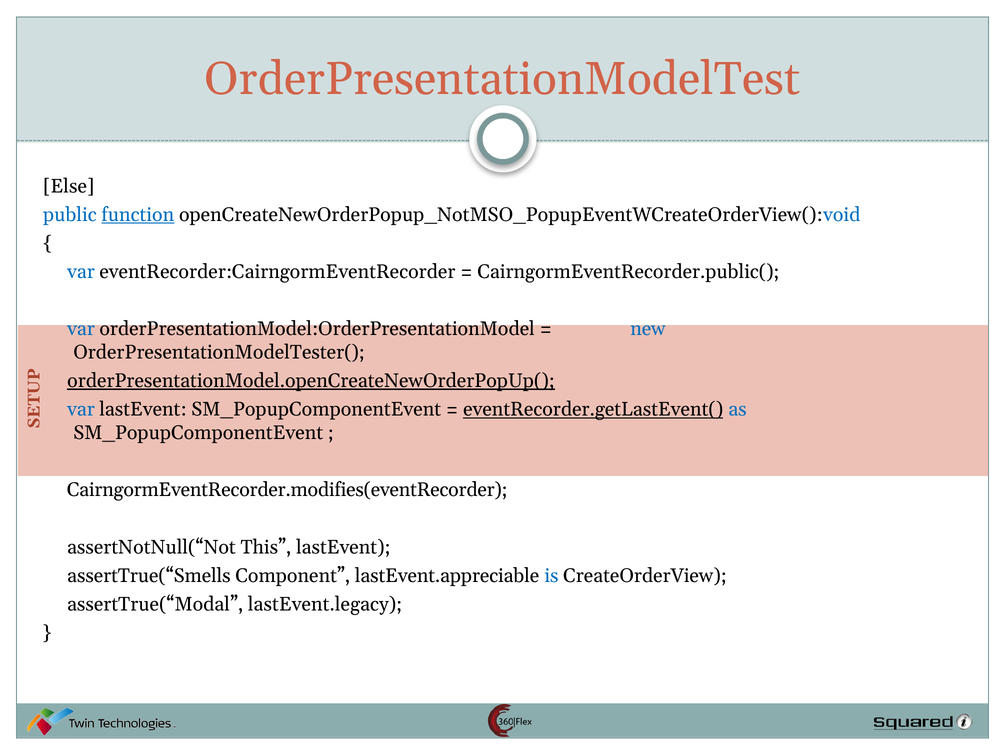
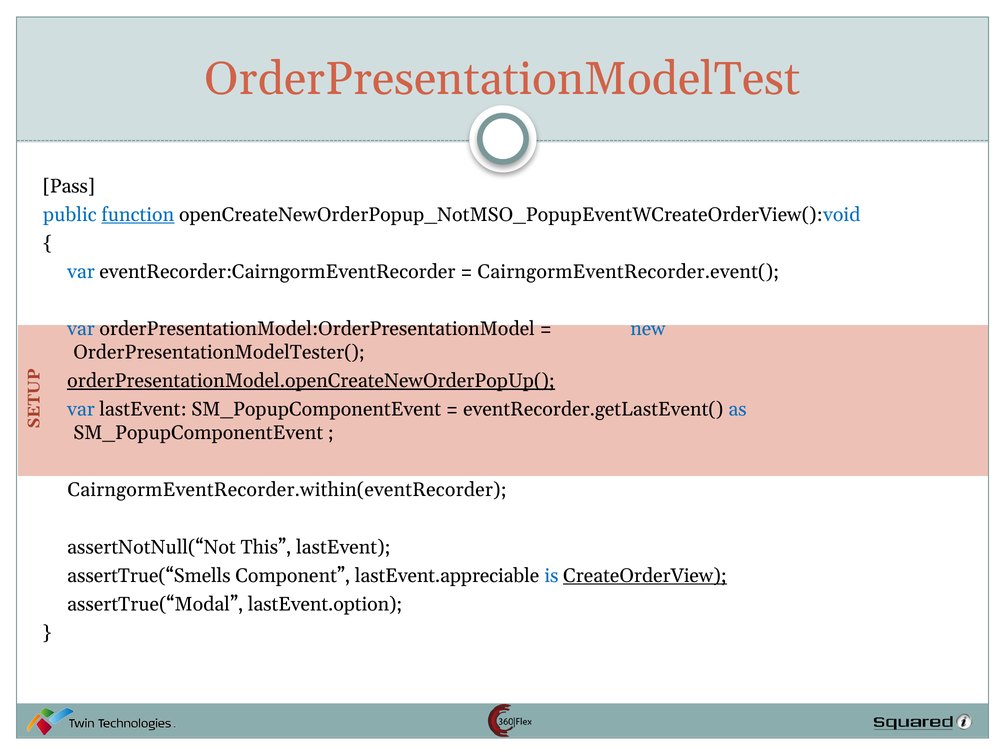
Else: Else -> Pass (69, 186)
CairngormEventRecorder.public(: CairngormEventRecorder.public( -> CairngormEventRecorder.event( (628, 272)
eventRecorder.getLastEvent( underline: present -> none (593, 409)
CairngormEventRecorder.modifies(eventRecorder: CairngormEventRecorder.modifies(eventRecorder -> CairngormEventRecorder.within(eventRecorder (287, 490)
CreateOrderView underline: none -> present (645, 575)
lastEvent.legacy: lastEvent.legacy -> lastEvent.option (325, 604)
